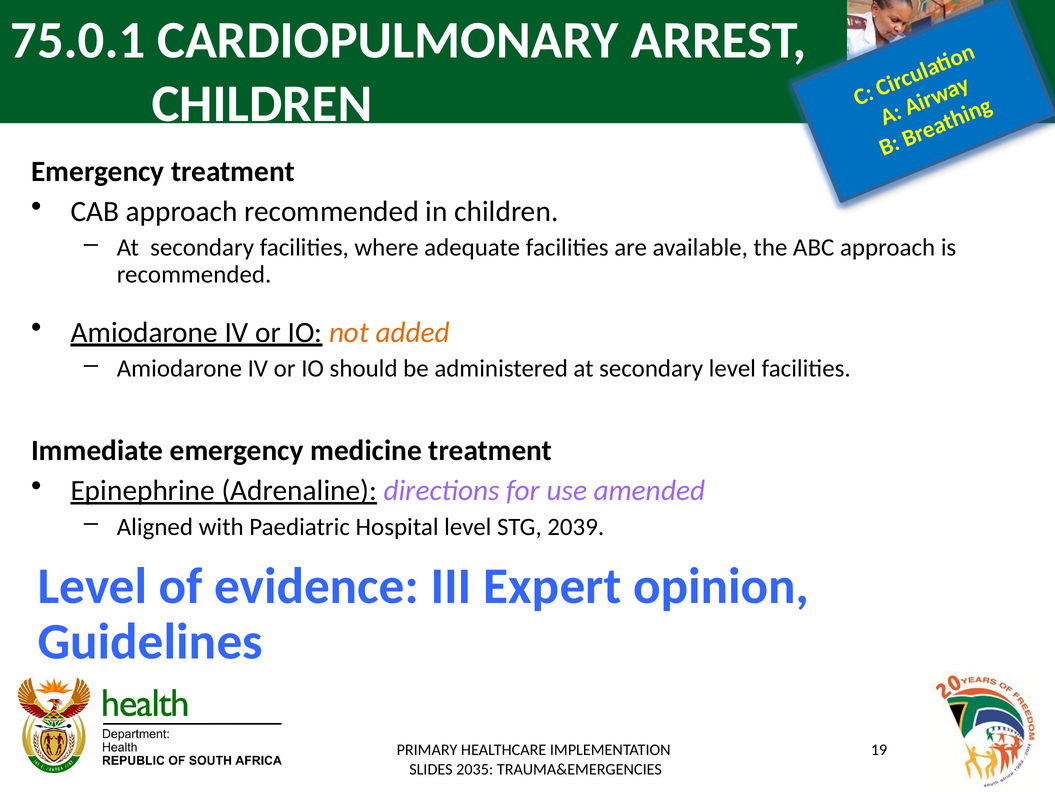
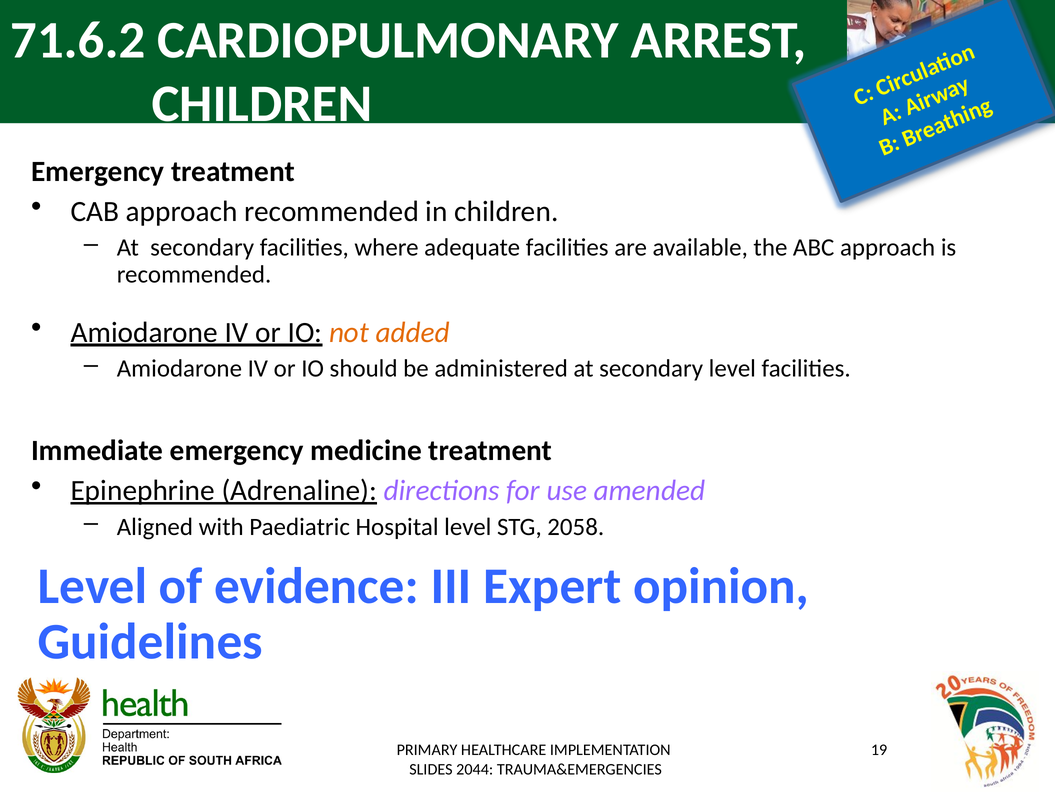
75.0.1: 75.0.1 -> 71.6.2 (78, 41)
2039: 2039 -> 2058 (576, 526)
2035: 2035 -> 2044 (475, 769)
